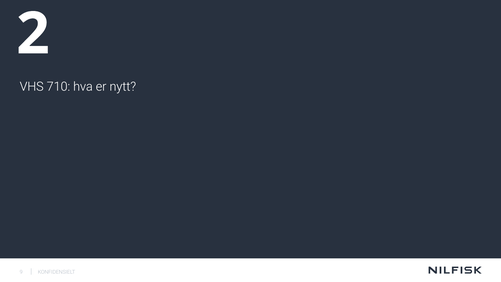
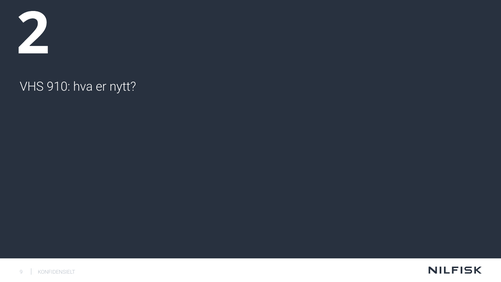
710: 710 -> 910 (58, 87)
